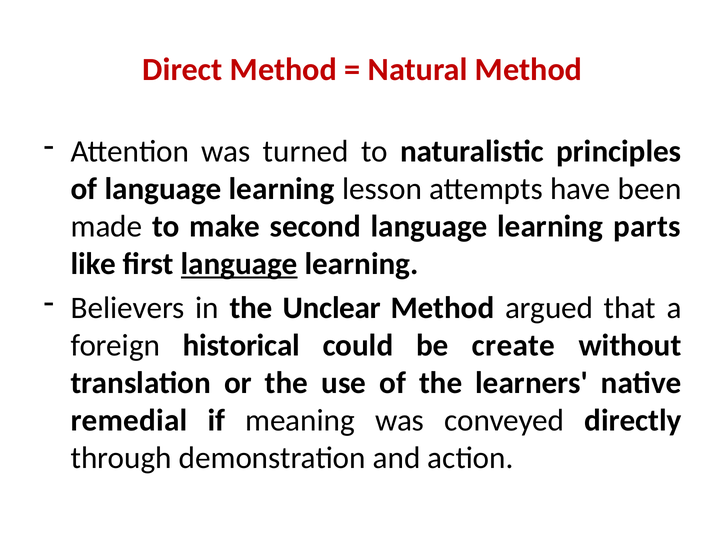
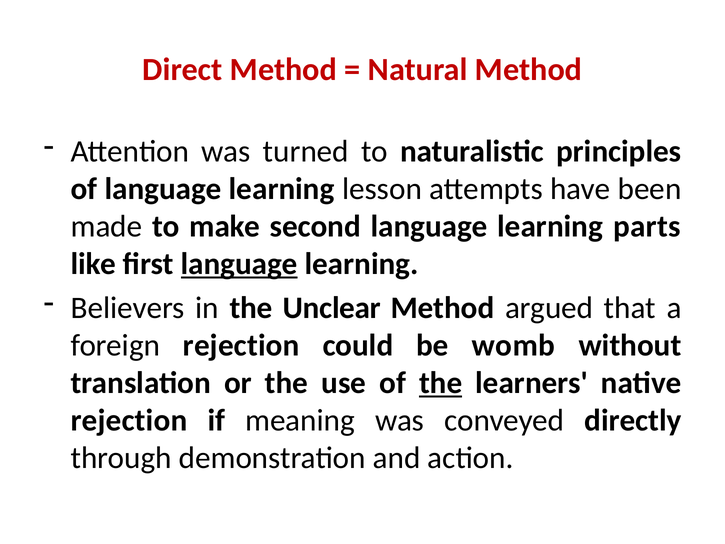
foreign historical: historical -> rejection (241, 345)
create: create -> womb (513, 345)
the underline: none -> present (441, 383)
remedial: remedial -> rejection (129, 420)
